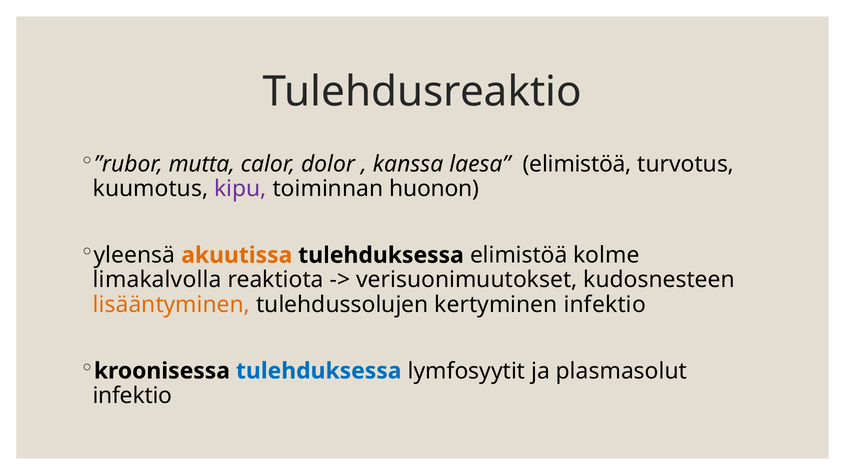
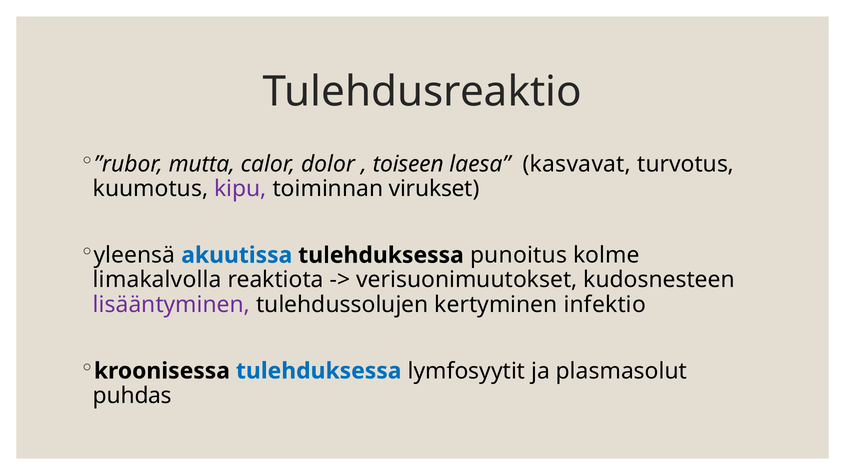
kanssa: kanssa -> toiseen (408, 164)
laesa elimistöä: elimistöä -> kasvavat (577, 164)
huonon: huonon -> virukset (434, 189)
akuutissa colour: orange -> blue (237, 255)
tulehduksessa elimistöä: elimistöä -> punoitus (519, 255)
lisääntyminen colour: orange -> purple (172, 305)
infektio: infektio -> puhdas (132, 396)
